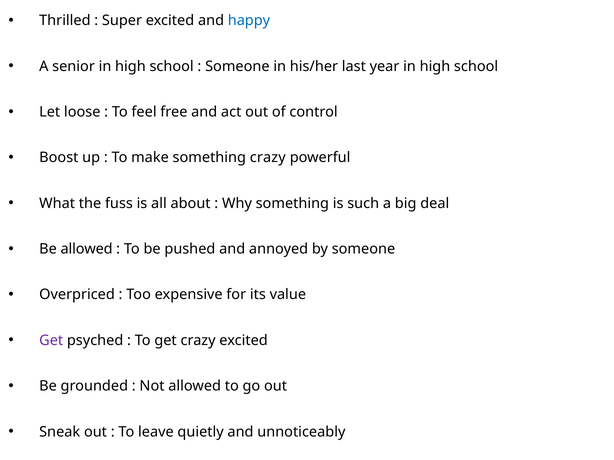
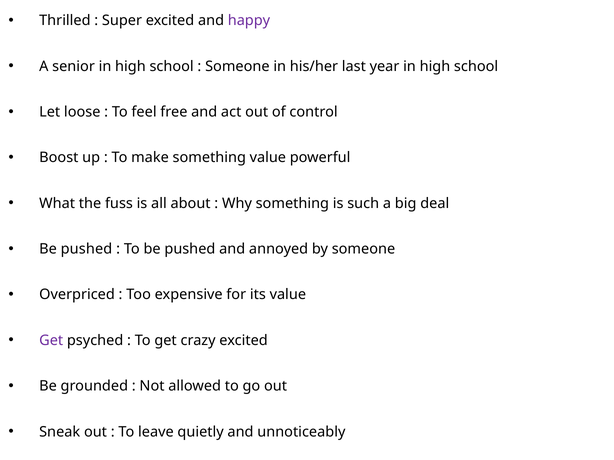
happy colour: blue -> purple (249, 21)
something crazy: crazy -> value (268, 158)
allowed: allowed -> pushed (86, 249)
